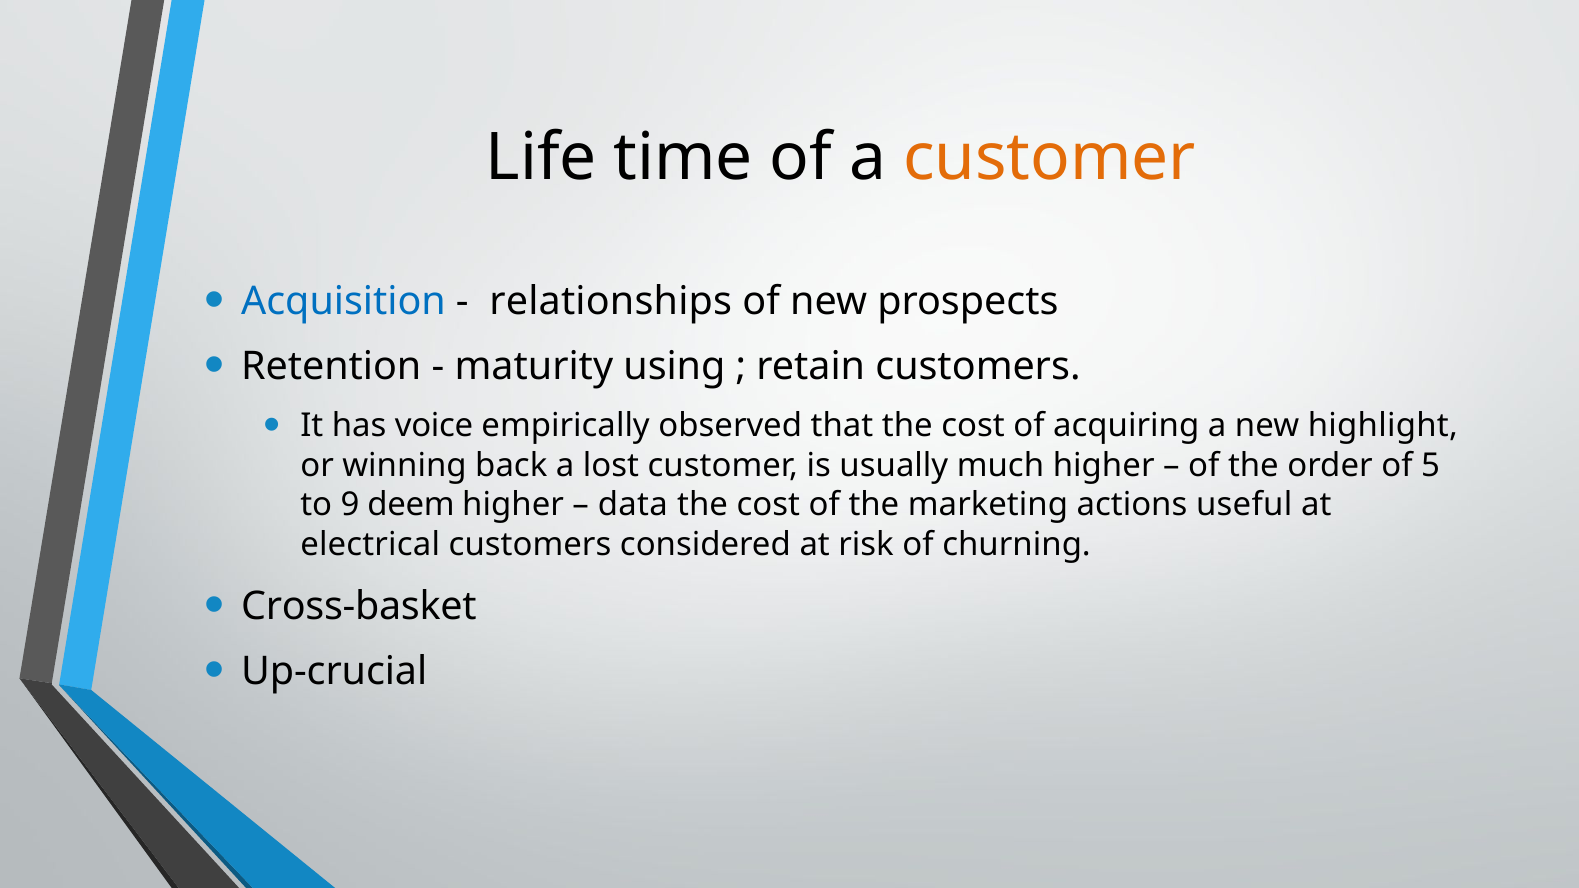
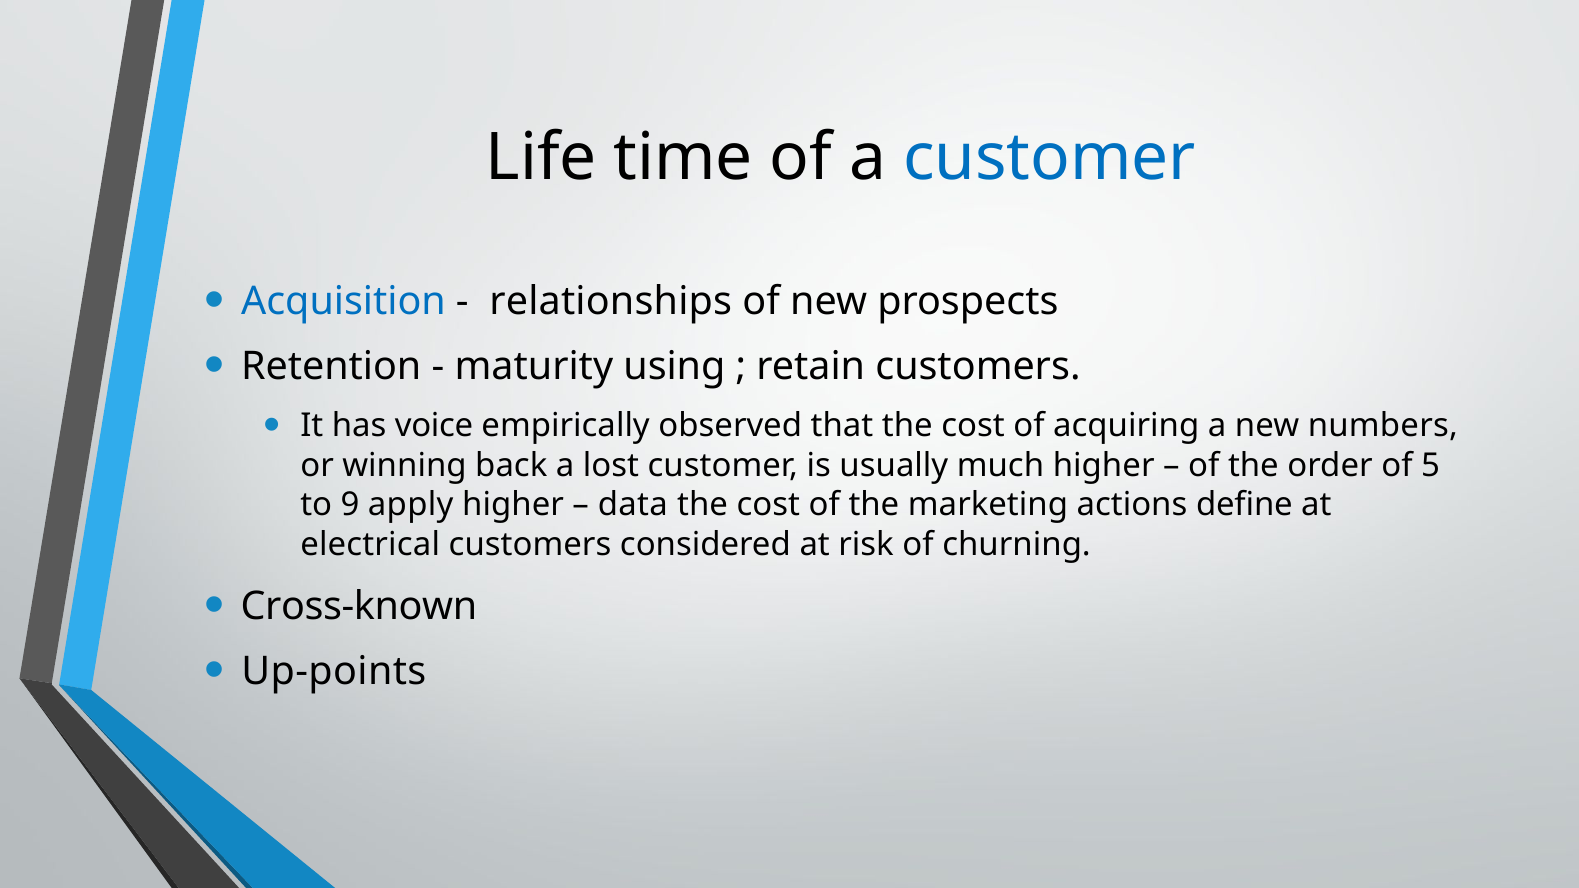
customer colour: orange -> blue (1050, 158)
highlight: highlight -> numbers (1383, 426)
deem: deem -> apply (411, 505)
useful: useful -> deﬁne (1244, 505)
Cross-basket: Cross-basket -> Cross-known (359, 606)
Up-crucial: Up-crucial -> Up-points (334, 671)
